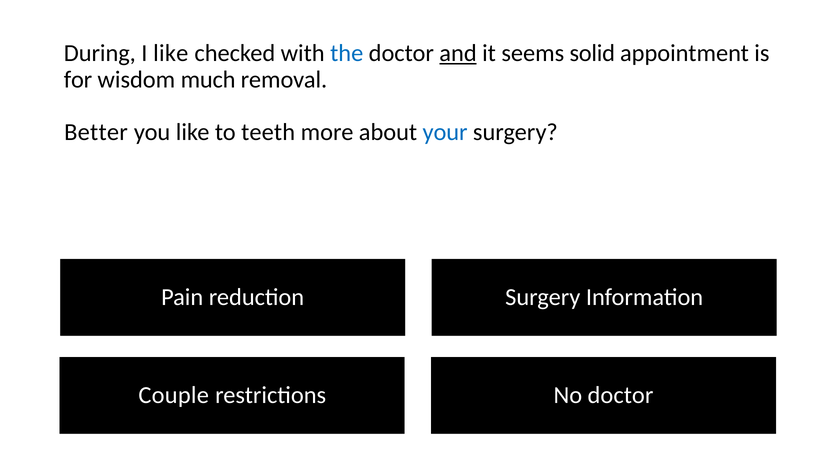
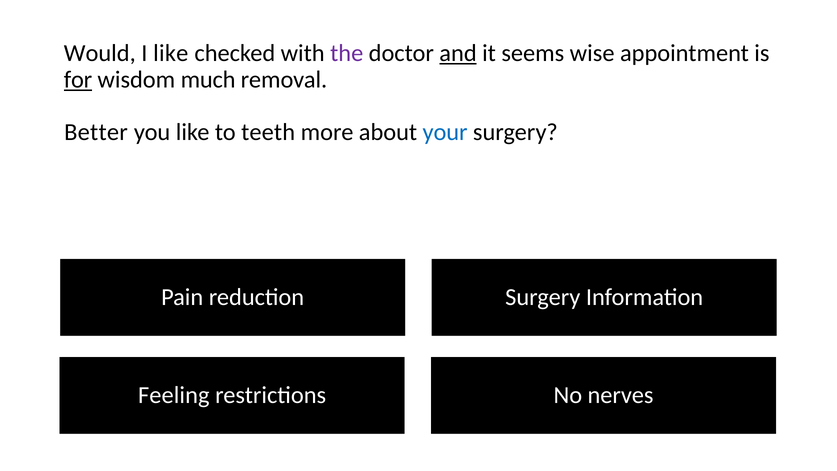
During: During -> Would (100, 53)
the colour: blue -> purple (347, 53)
solid: solid -> wise (592, 53)
for underline: none -> present (78, 80)
Couple: Couple -> Feeling (174, 395)
No doctor: doctor -> nerves (621, 395)
